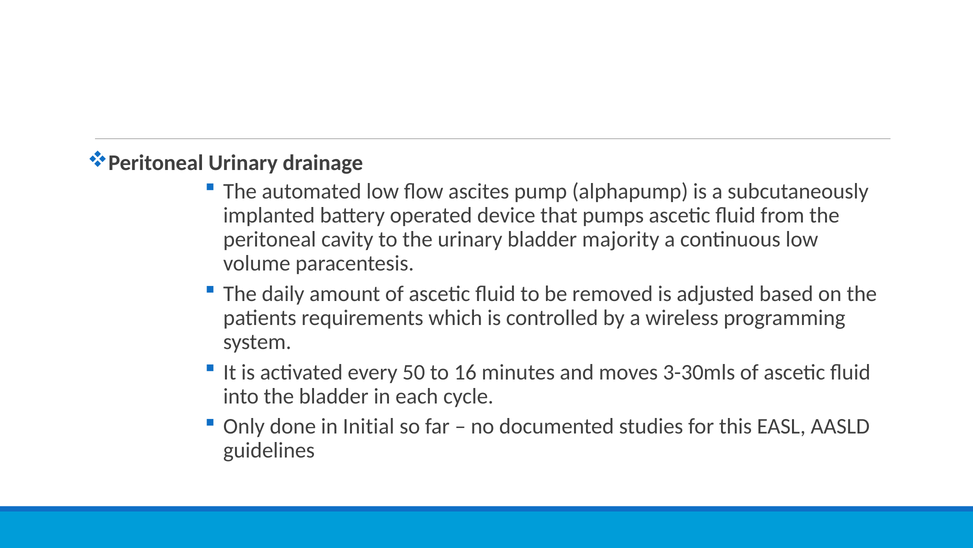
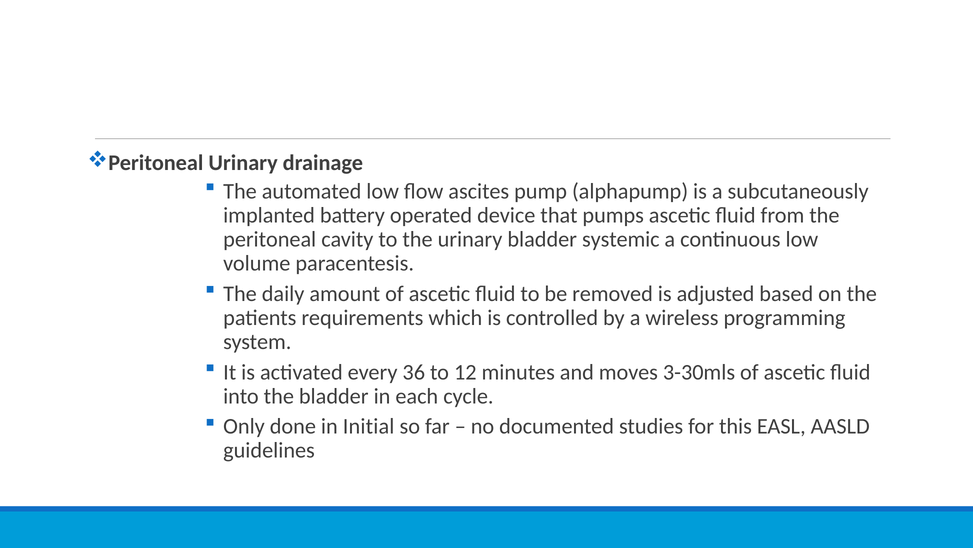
majority: majority -> systemic (621, 239)
50: 50 -> 36 (414, 372)
16: 16 -> 12 (465, 372)
